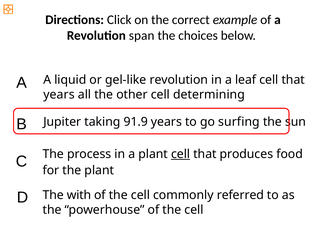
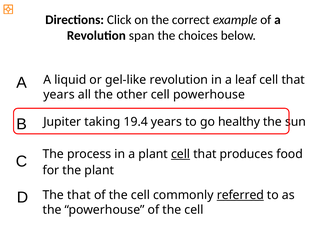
cell determining: determining -> powerhouse (209, 94)
91.9: 91.9 -> 19.4 (136, 121)
surfing: surfing -> healthy (239, 121)
The with: with -> that (79, 194)
referred underline: none -> present (240, 194)
